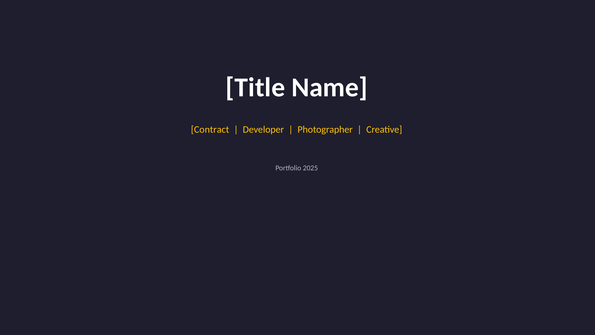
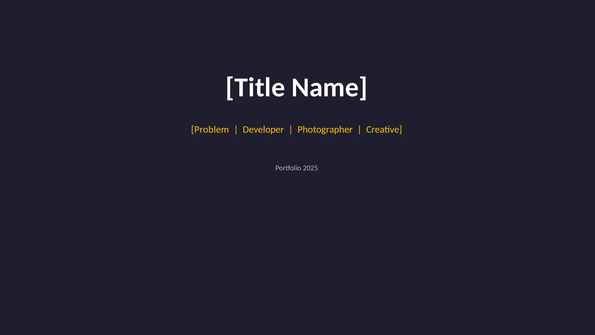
Contract: Contract -> Problem (210, 129)
